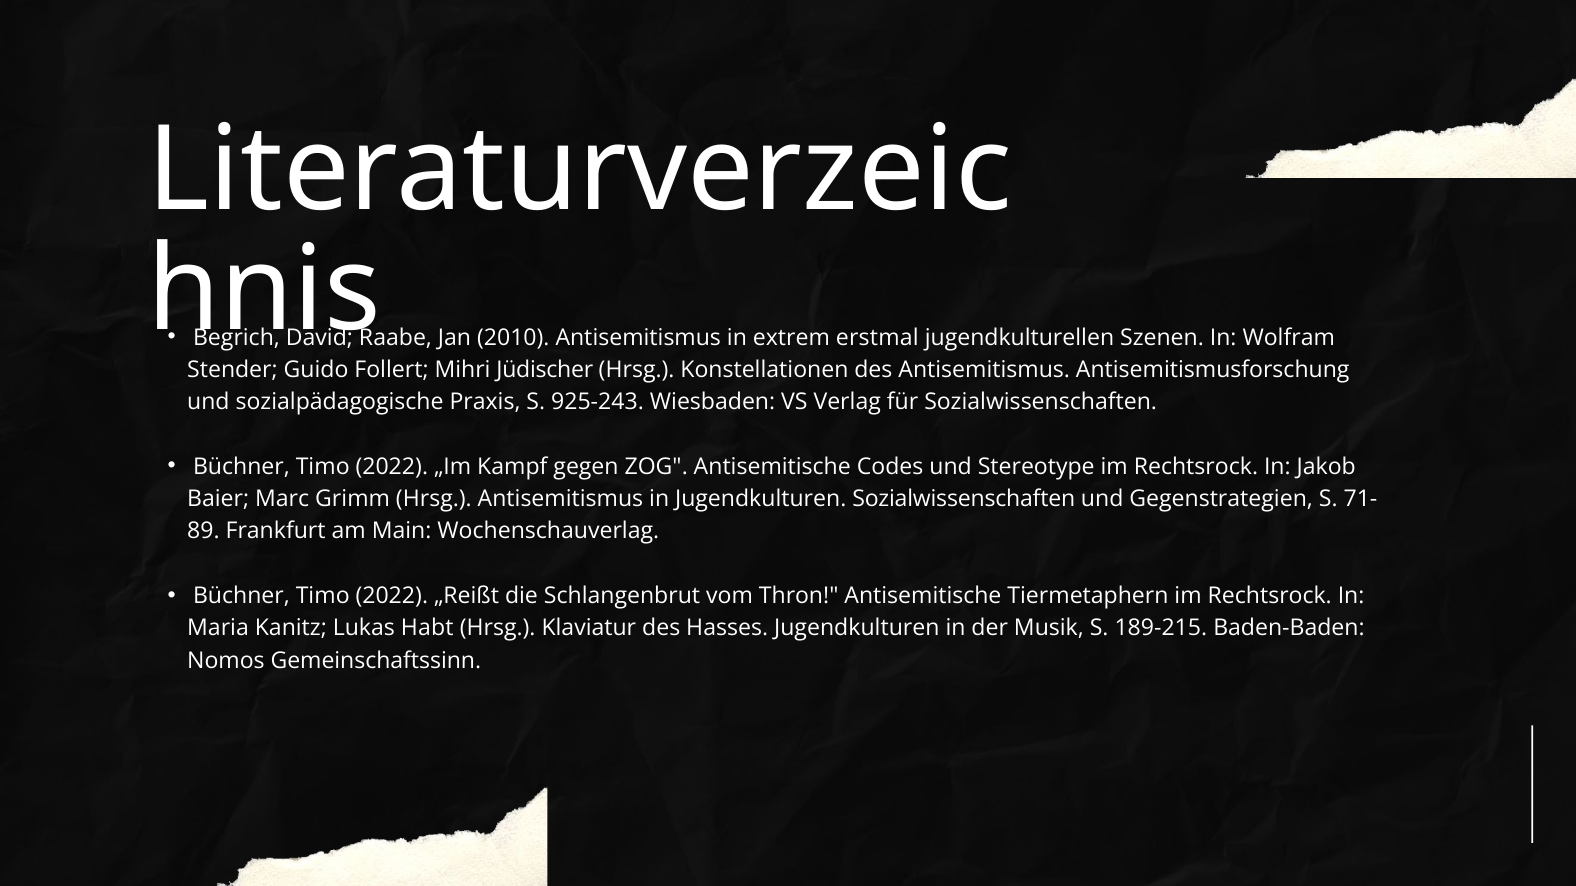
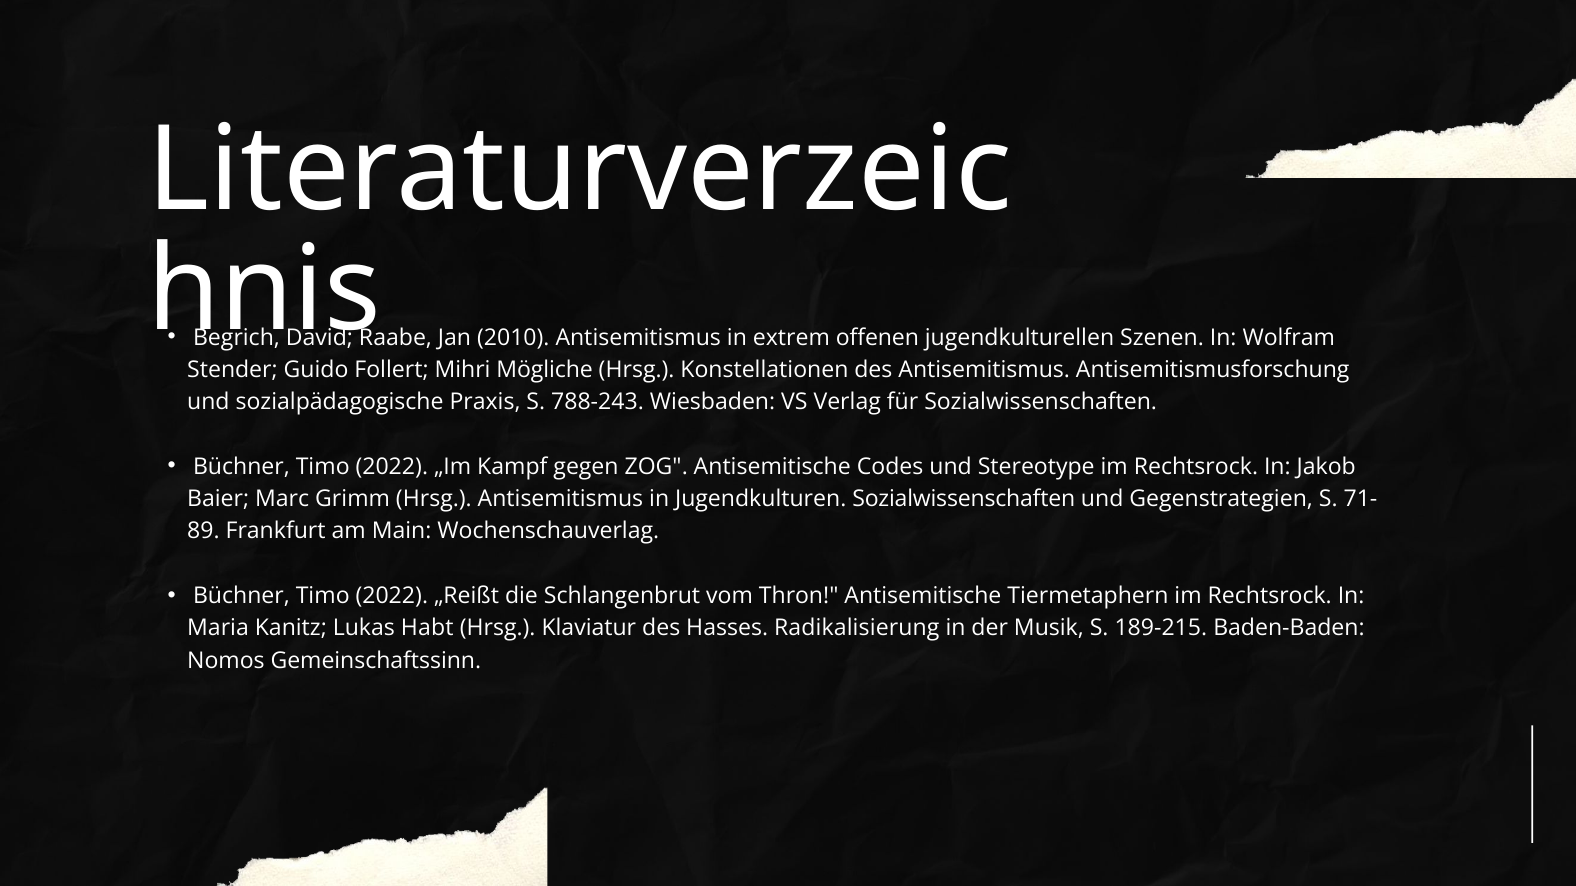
erstmal: erstmal -> offenen (877, 338)
Jüdischer: Jüdischer -> Mögliche (545, 370)
925-243: 925-243 -> 788-243 (597, 402)
Hasses Jugendkulturen: Jugendkulturen -> Radikalisierung (857, 629)
